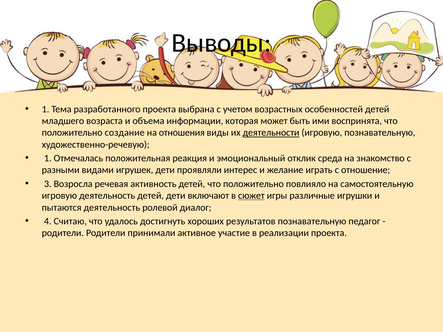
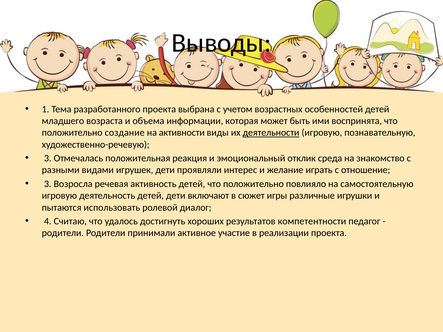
отношения: отношения -> активности (182, 133)
1: 1 -> 3 (48, 158)
сюжет underline: present -> none (251, 196)
пытаются деятельность: деятельность -> использовать (112, 208)
результатов познавательную: познавательную -> компетентности (312, 221)
